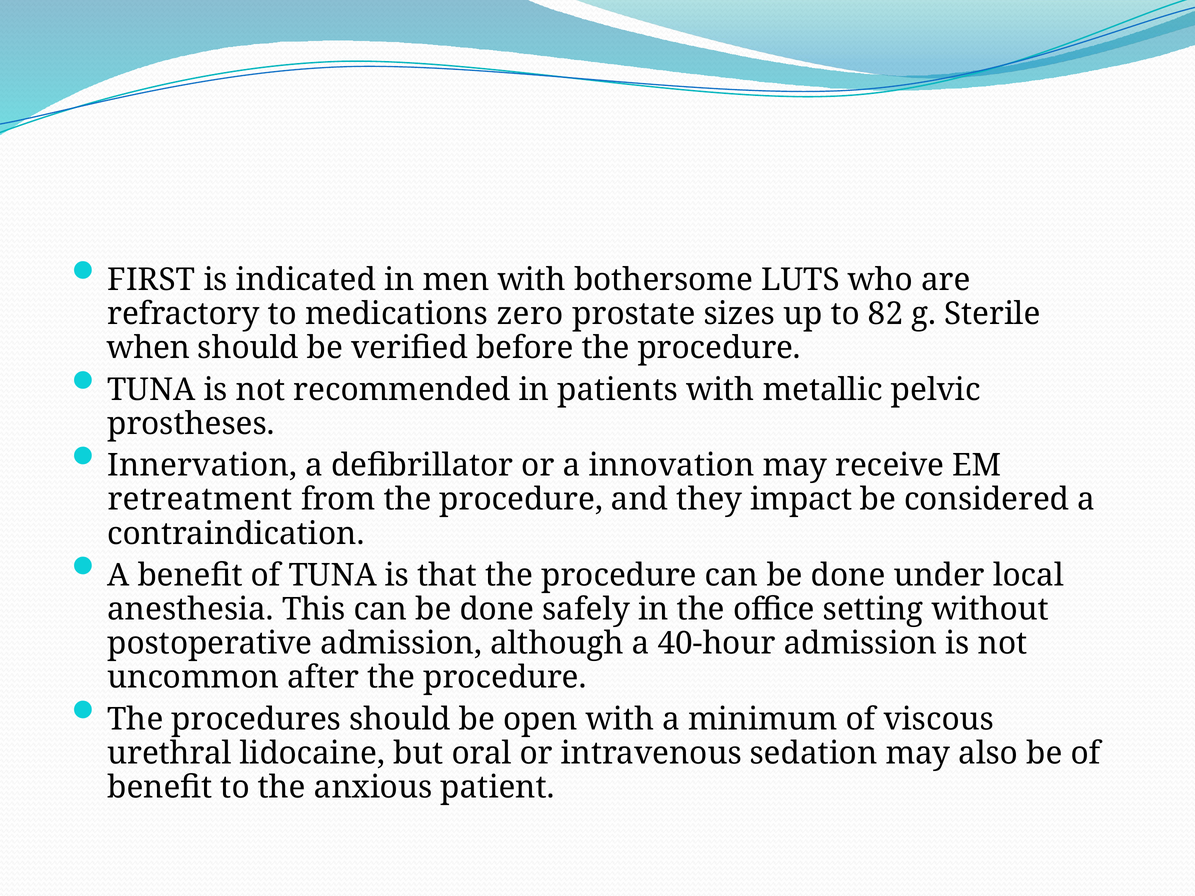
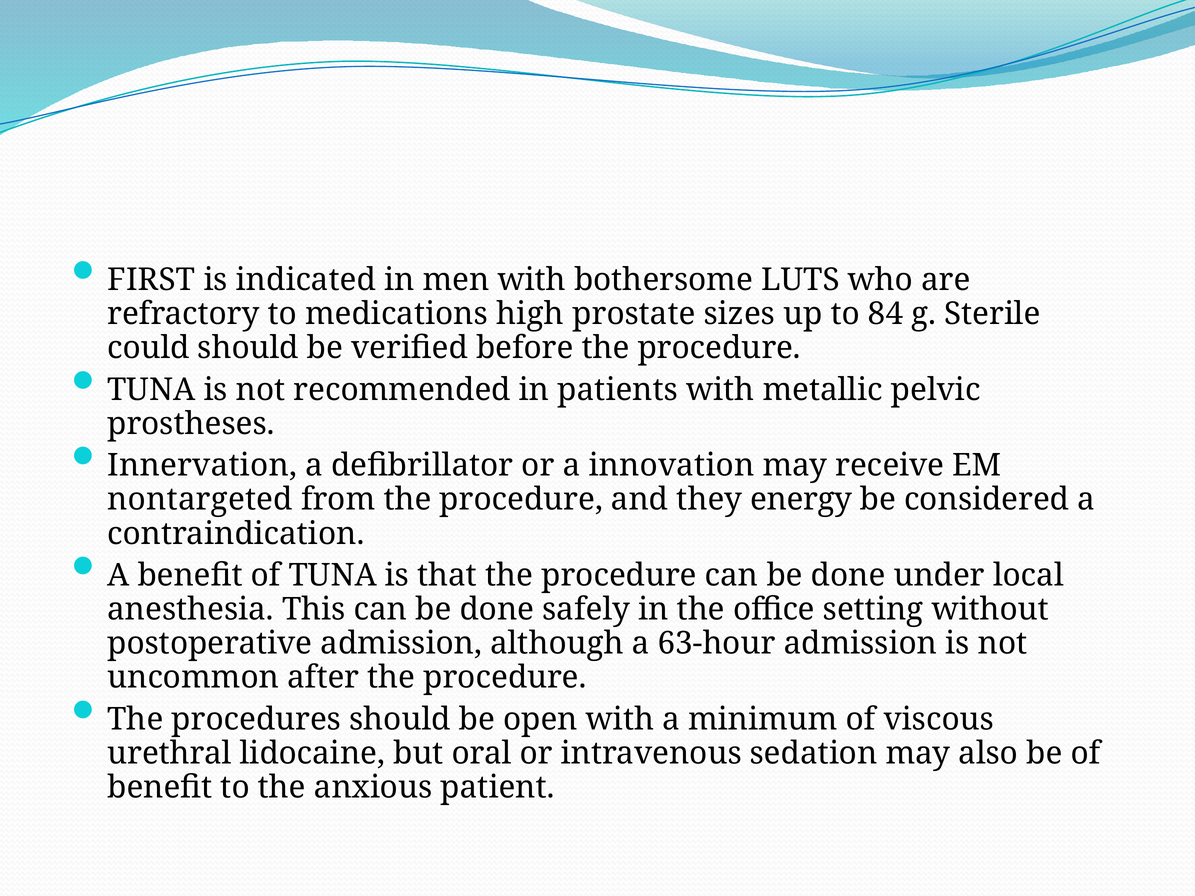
zero: zero -> high (530, 314)
82: 82 -> 84 (886, 314)
when: when -> could (148, 348)
retreatment: retreatment -> nontargeted (200, 500)
impact: impact -> energy (801, 500)
40-hour: 40-hour -> 63-hour (717, 644)
